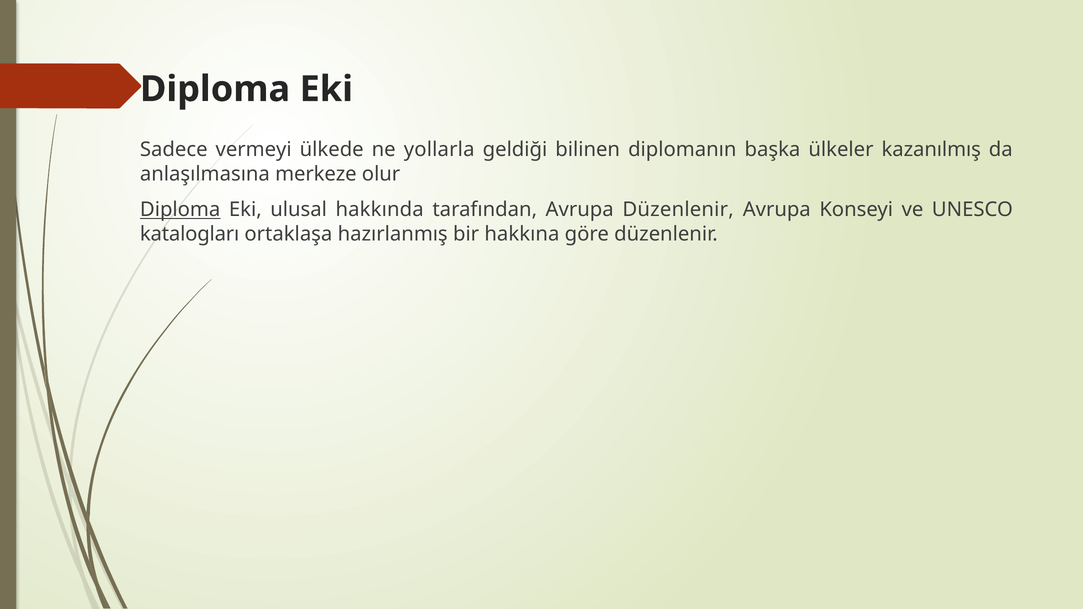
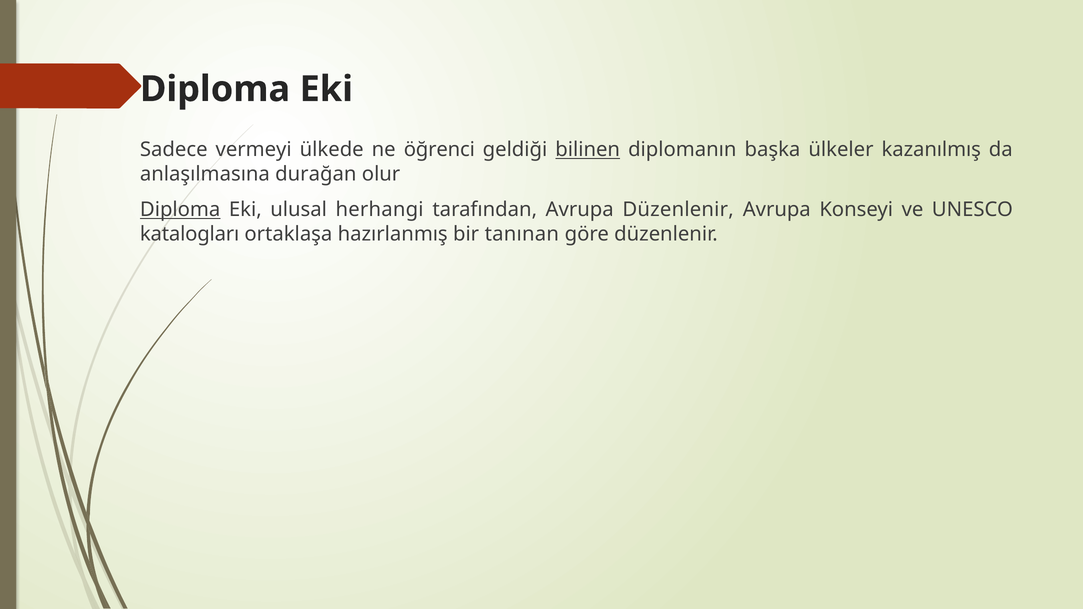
yollarla: yollarla -> öğrenci (439, 150)
bilinen underline: none -> present (588, 150)
merkeze: merkeze -> durağan (316, 174)
hakkında: hakkında -> herhangi (380, 210)
hakkına: hakkına -> tanınan (522, 234)
